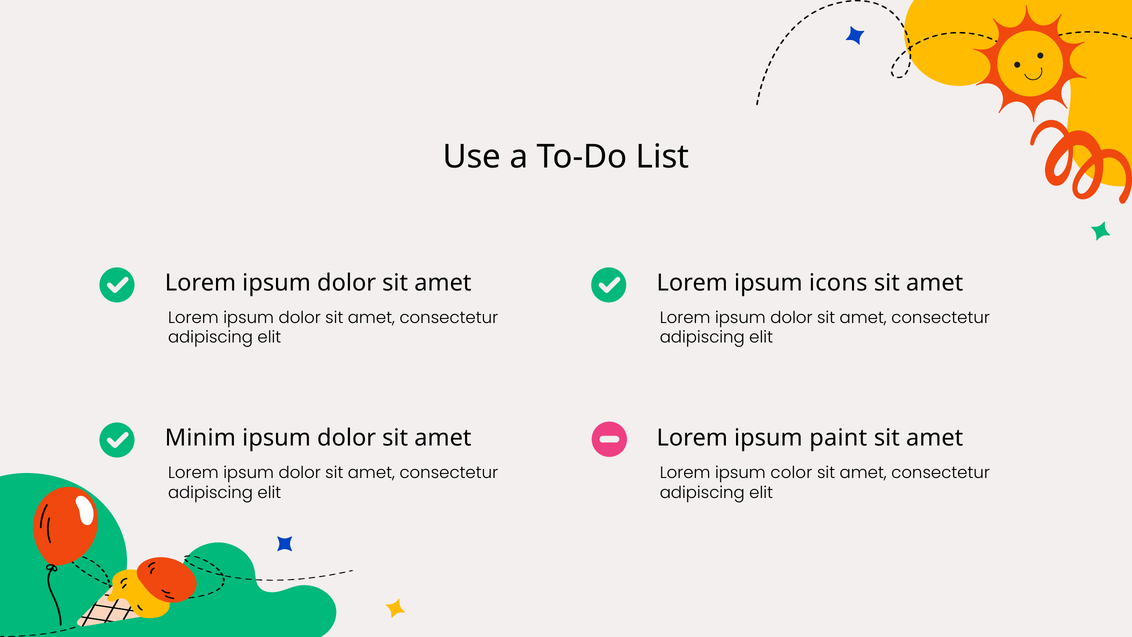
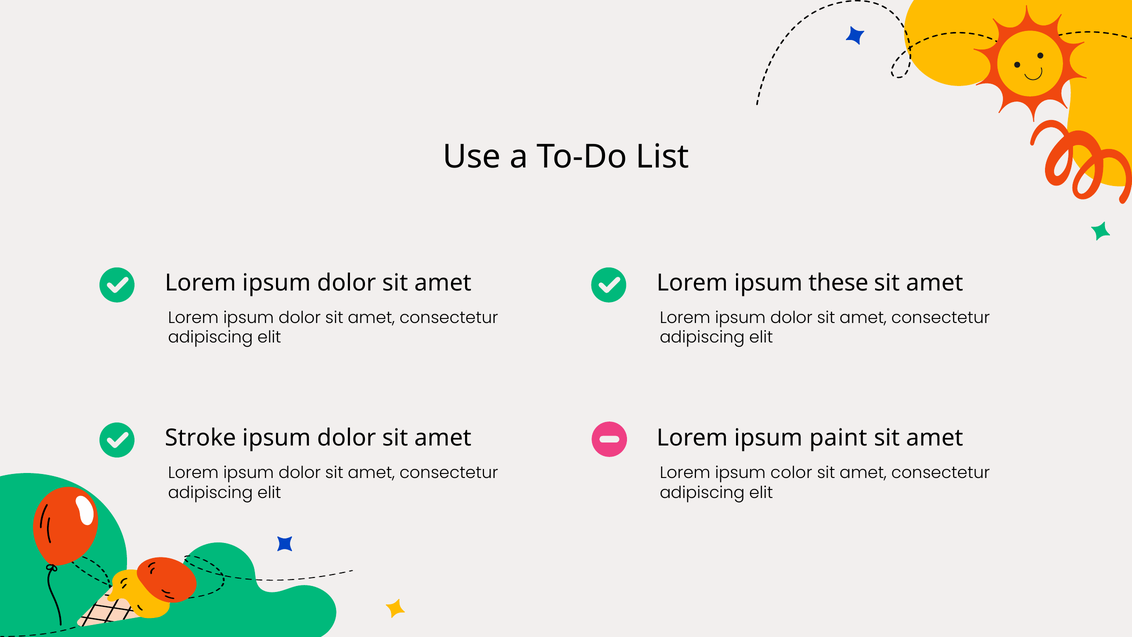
icons: icons -> these (838, 283)
Minim: Minim -> Stroke (200, 438)
